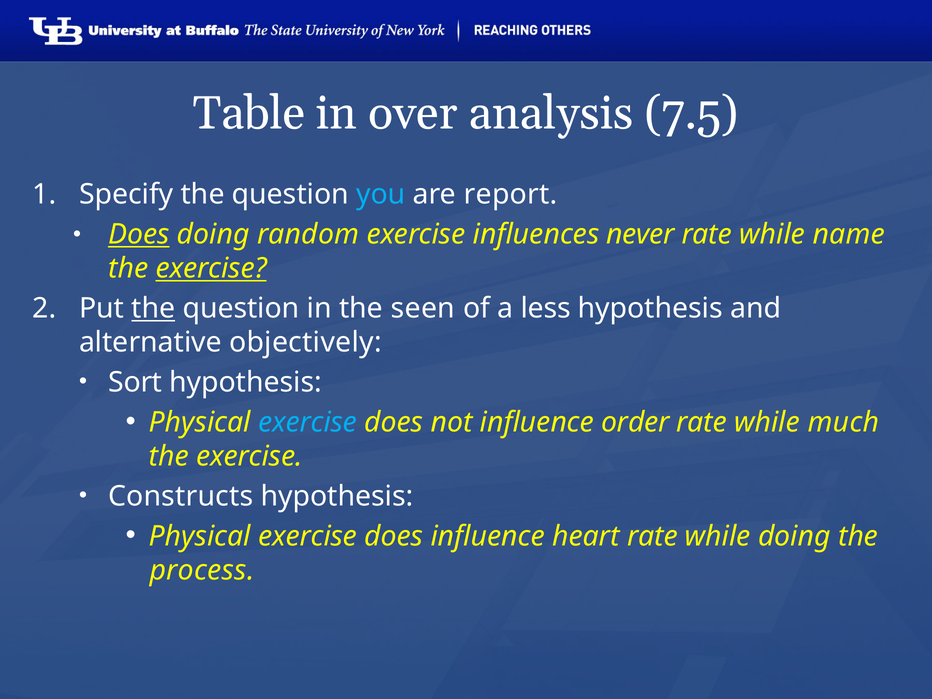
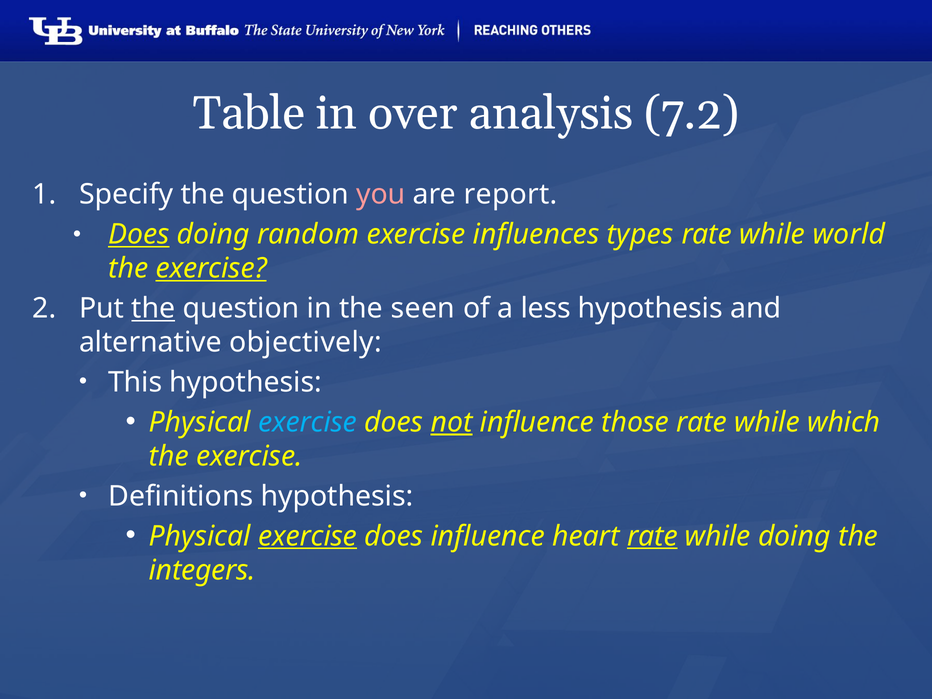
7.5: 7.5 -> 7.2 (692, 113)
you colour: light blue -> pink (381, 195)
never: never -> types (640, 234)
name: name -> world (849, 234)
Sort: Sort -> This (135, 382)
not underline: none -> present (451, 422)
order: order -> those (635, 422)
much: much -> which (844, 422)
Constructs: Constructs -> Definitions (181, 496)
exercise underline: none -> present (308, 536)
rate underline: none -> present (652, 536)
process: process -> integers (202, 570)
